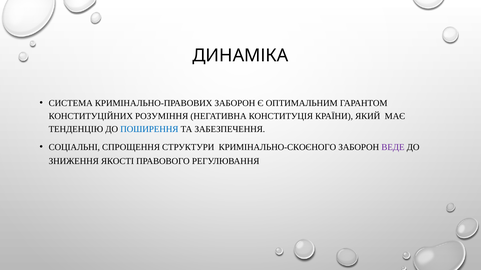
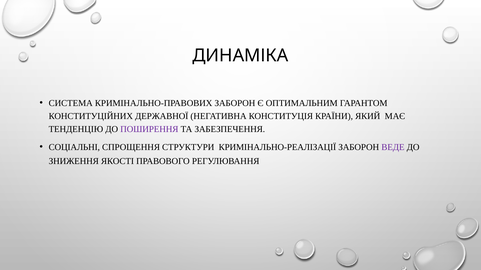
РОЗУМІННЯ: РОЗУМІННЯ -> ДЕРЖАВНОЇ (162, 116)
ПОШИРЕННЯ colour: blue -> purple (149, 129)
КРИМІНАЛЬНО-СКОЄНОГО: КРИМІНАЛЬНО-СКОЄНОГО -> КРИМІНАЛЬНО-РЕАЛІЗАЦІЇ (277, 147)
